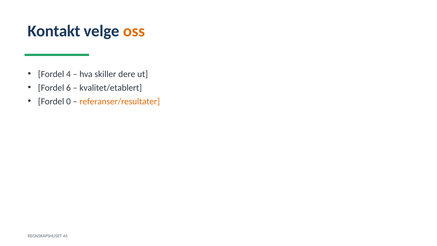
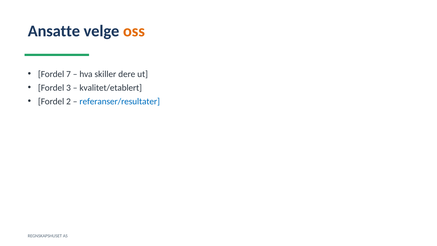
Kontakt: Kontakt -> Ansatte (54, 31)
4: 4 -> 7 (69, 74)
6: 6 -> 3 (69, 88)
0: 0 -> 2 (69, 101)
referanser/resultater colour: orange -> blue (120, 101)
